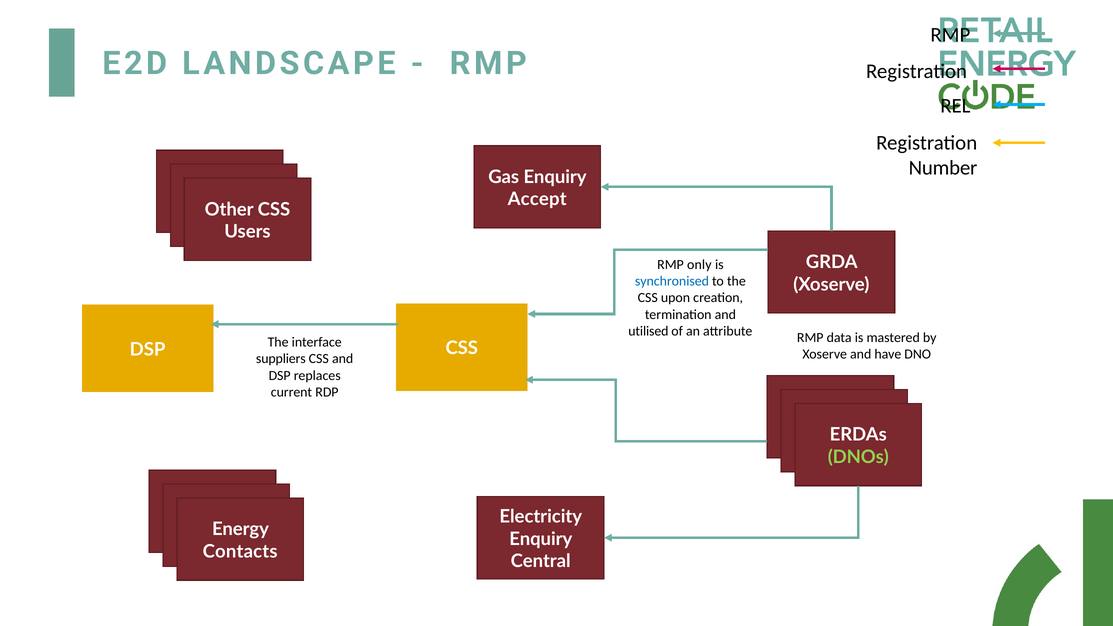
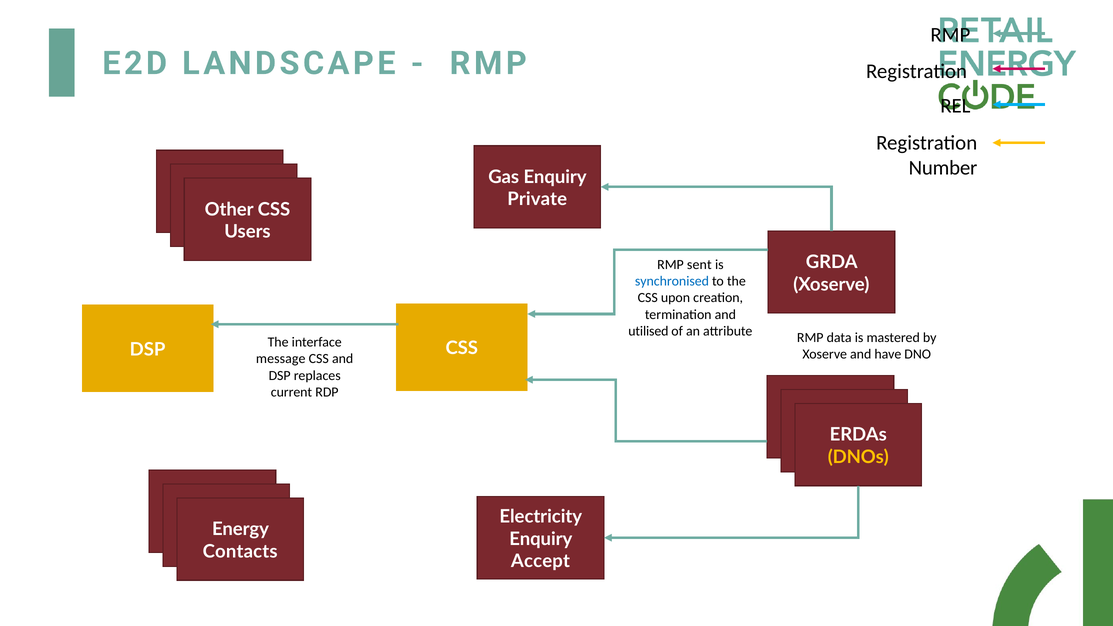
Accept: Accept -> Private (537, 199)
only: only -> sent (699, 264)
suppliers: suppliers -> message (281, 359)
DNOs colour: light green -> yellow (858, 457)
Central: Central -> Accept (540, 561)
